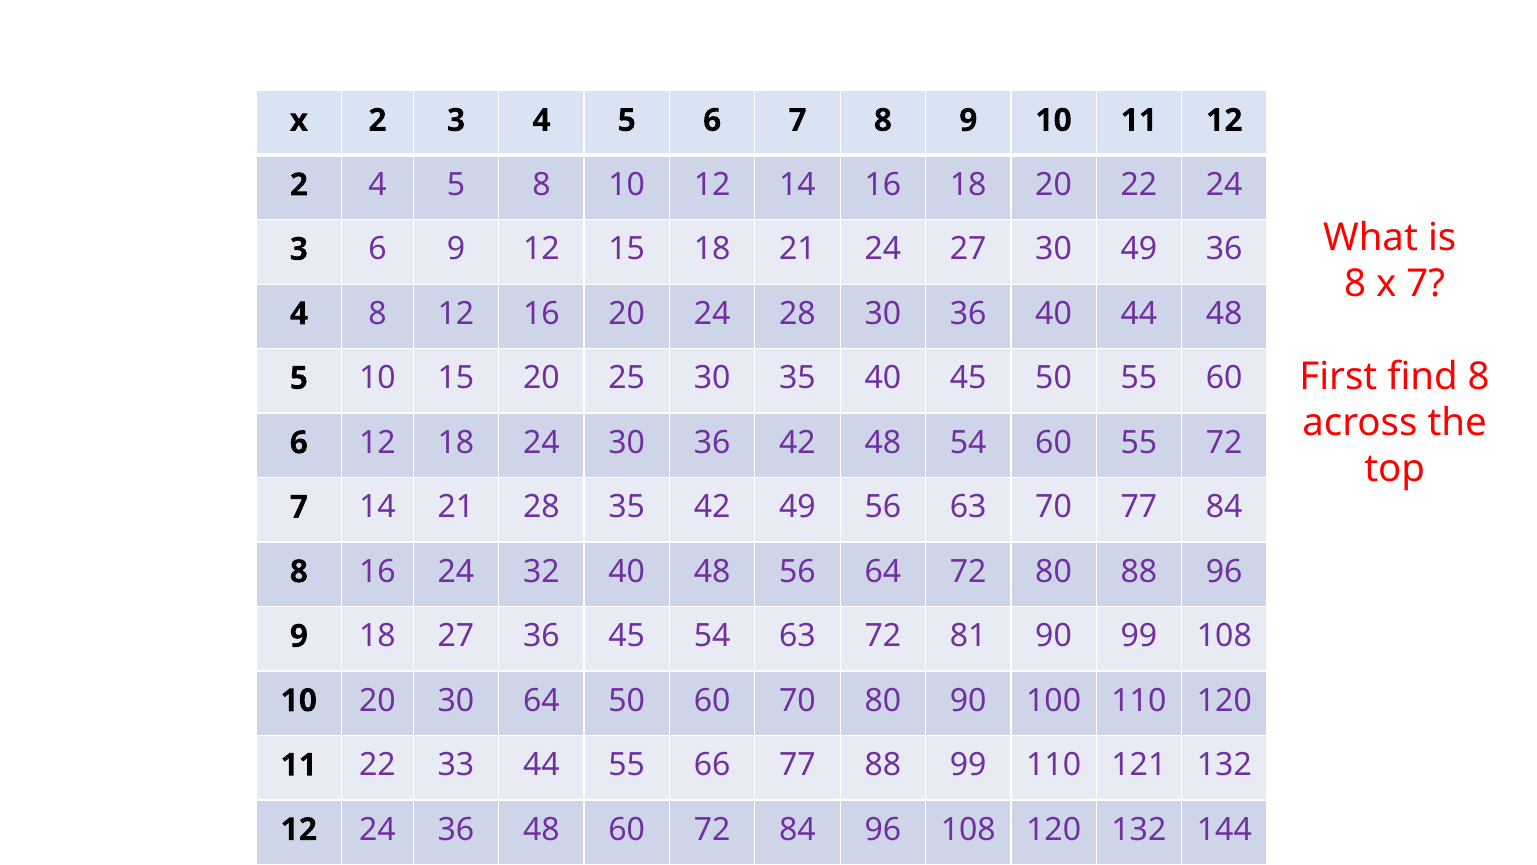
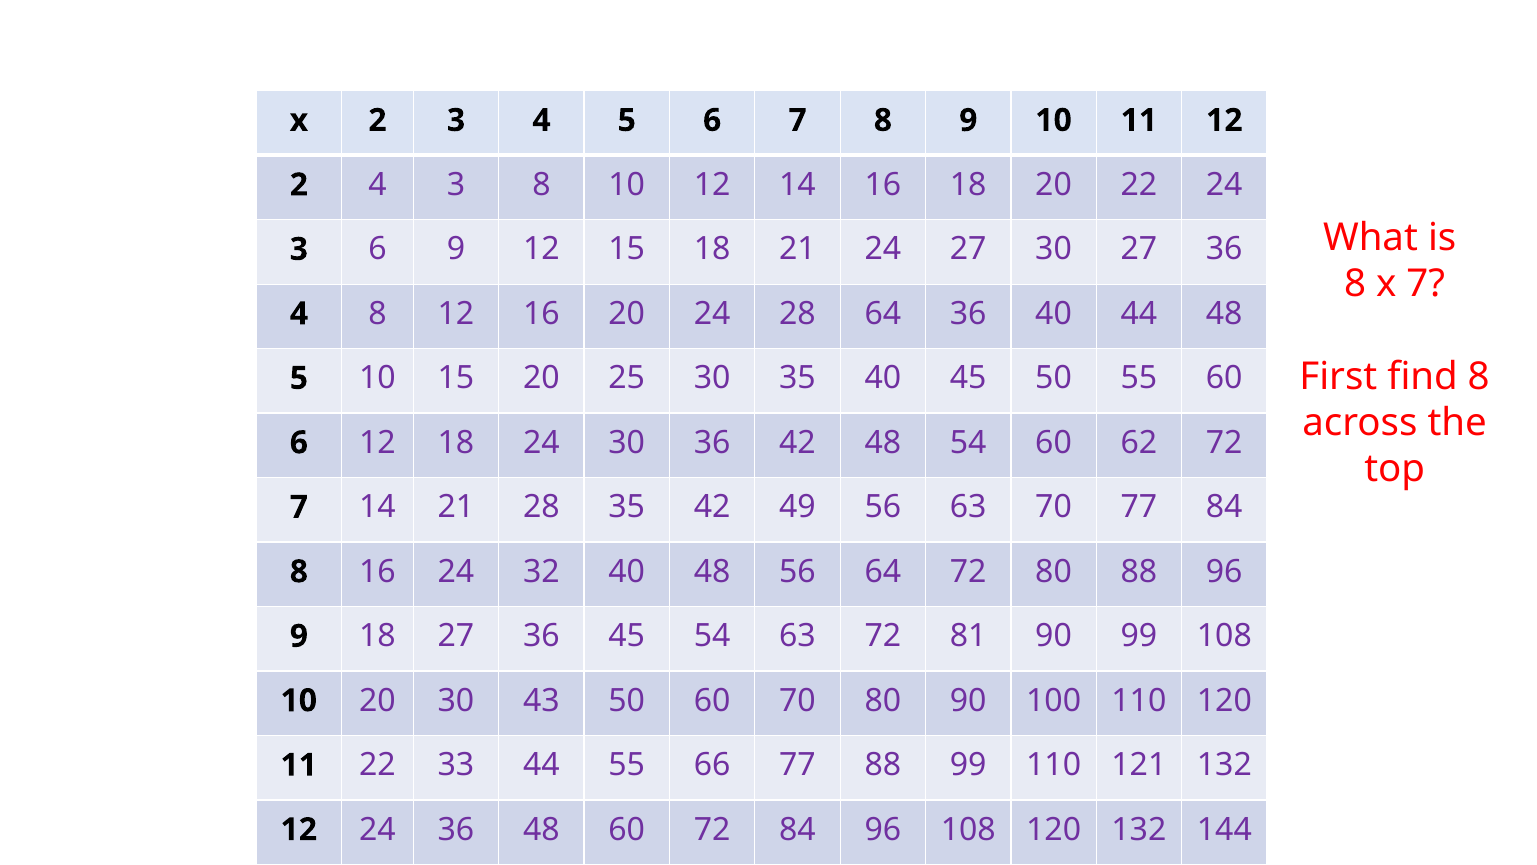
2 4 5: 5 -> 3 (456, 185)
30 49: 49 -> 27 (1139, 249)
28 30: 30 -> 64 (883, 314)
60 55: 55 -> 62 (1139, 443)
30 64: 64 -> 43 (541, 700)
